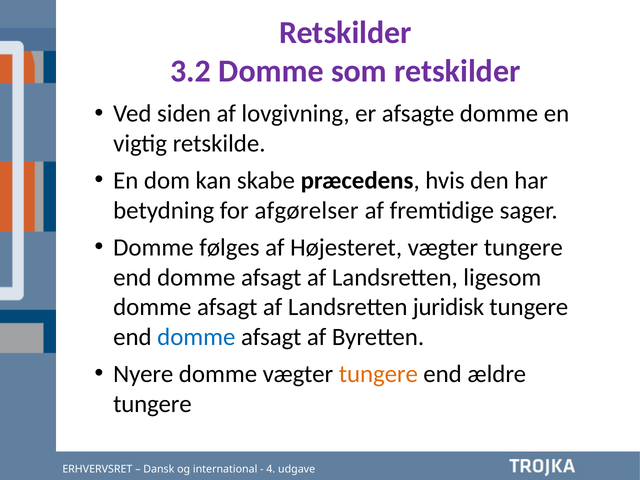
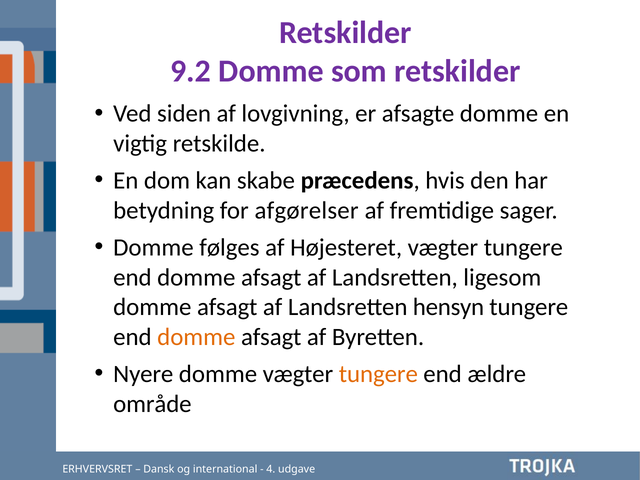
3.2: 3.2 -> 9.2 (191, 71)
juridisk: juridisk -> hensyn (449, 307)
domme colour: blue -> orange (196, 337)
tungere: tungere -> område (152, 404)
